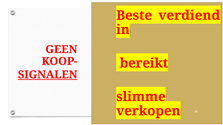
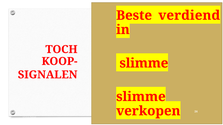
GEEN: GEEN -> TOCH (61, 50)
bereikt: bereikt -> slimme (144, 63)
SIGNALEN underline: present -> none (48, 75)
